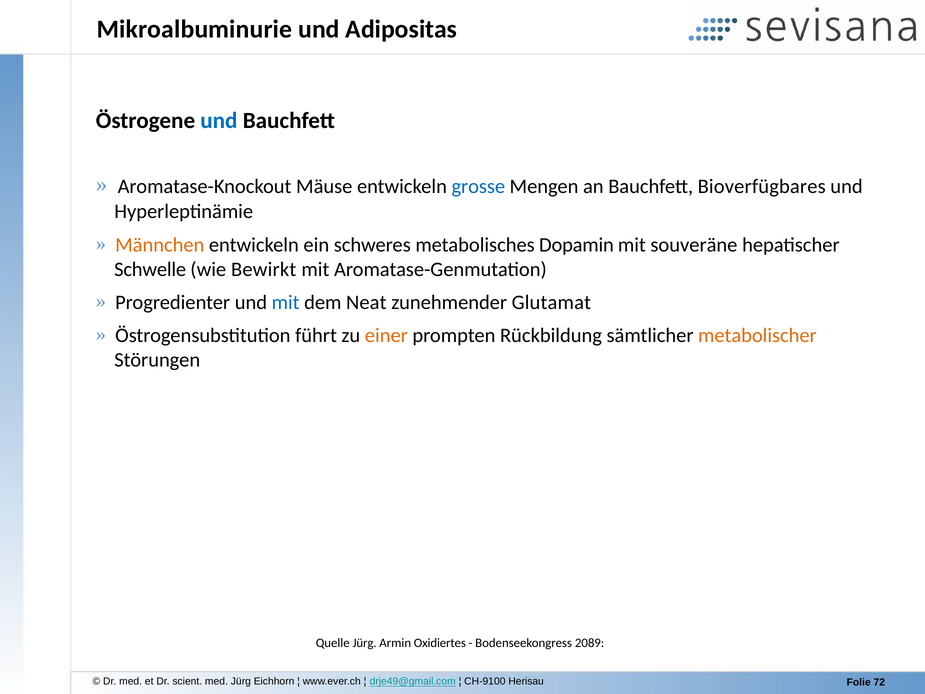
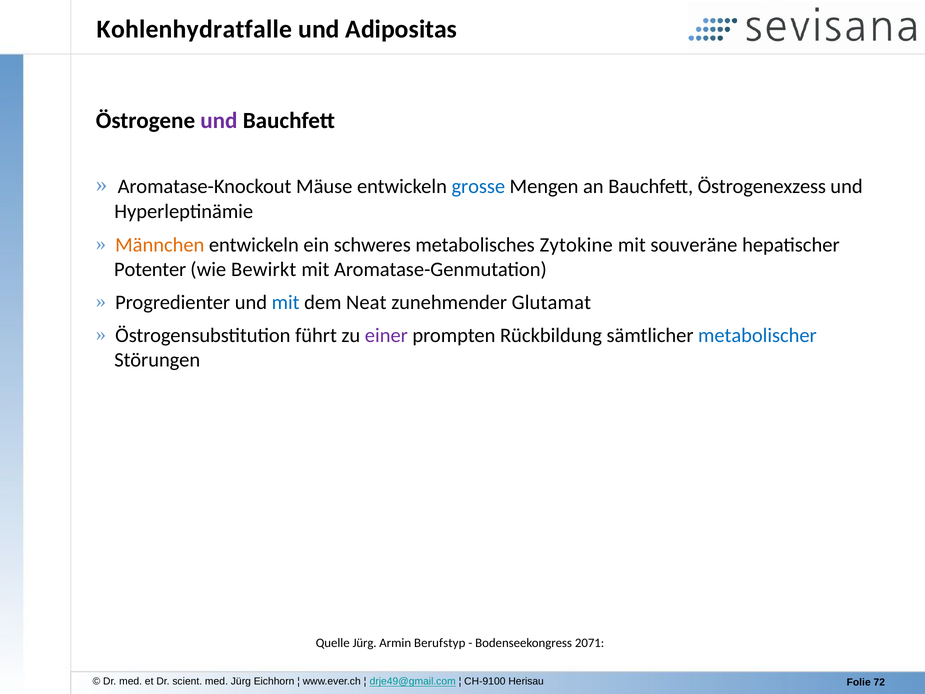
Mikroalbuminurie: Mikroalbuminurie -> Kohlenhydratfalle (194, 29)
und colour: blue -> purple (219, 121)
Bioverfügbares: Bioverfügbares -> Östrogenexzess (762, 186)
Dopamin: Dopamin -> Zytokine (576, 245)
Schwelle: Schwelle -> Potenter (150, 269)
einer colour: orange -> purple (386, 335)
metabolischer colour: orange -> blue (757, 335)
Oxidiertes: Oxidiertes -> Berufstyp (440, 643)
2089: 2089 -> 2071 (590, 643)
